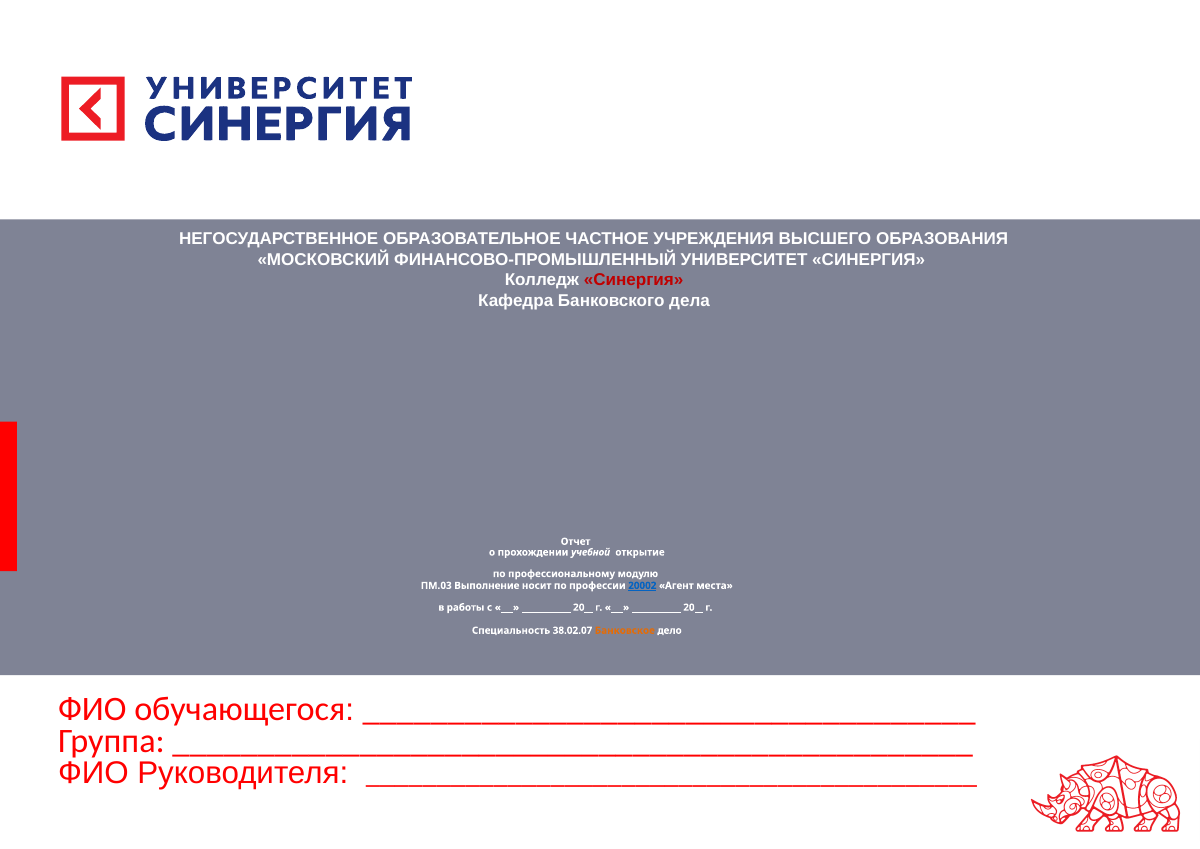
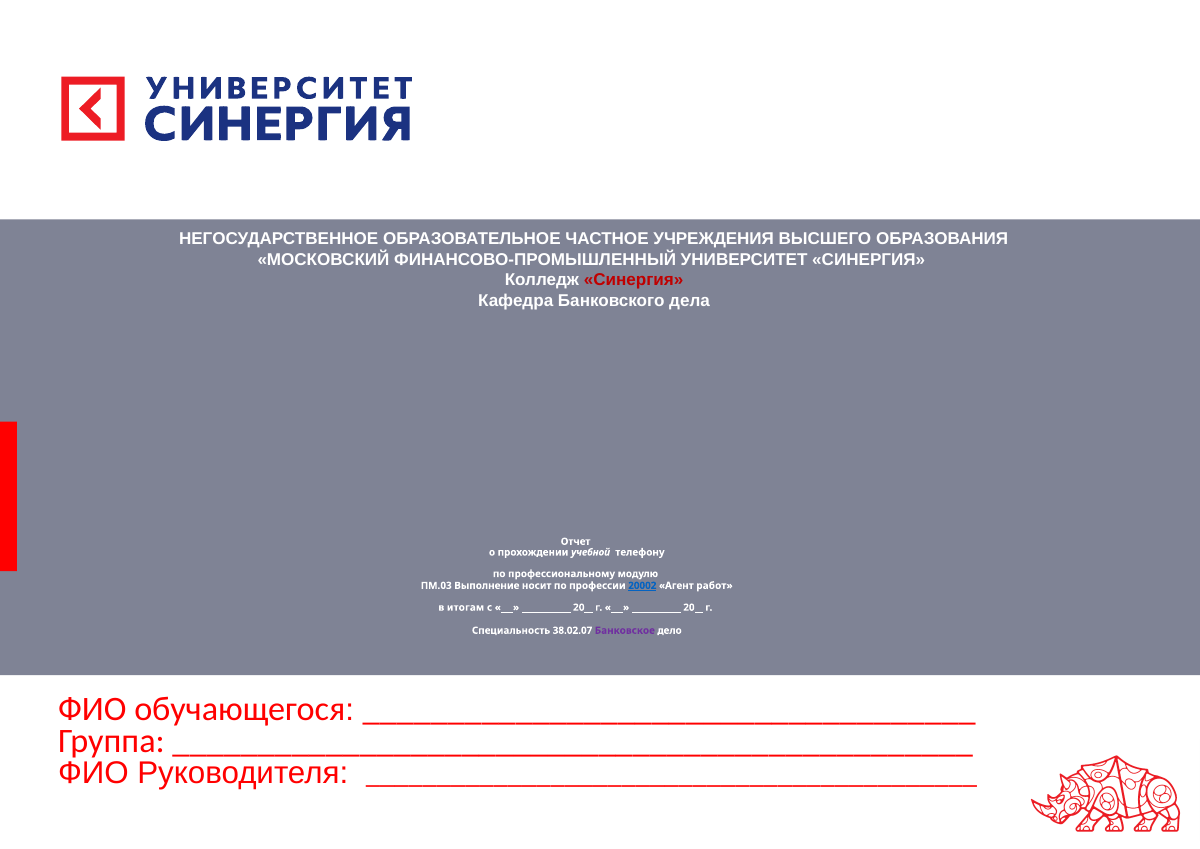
открытие: открытие -> телефону (640, 552)
места: места -> работ (714, 585)
работы: работы -> итогам (465, 607)
Банковское colour: orange -> purple (625, 630)
